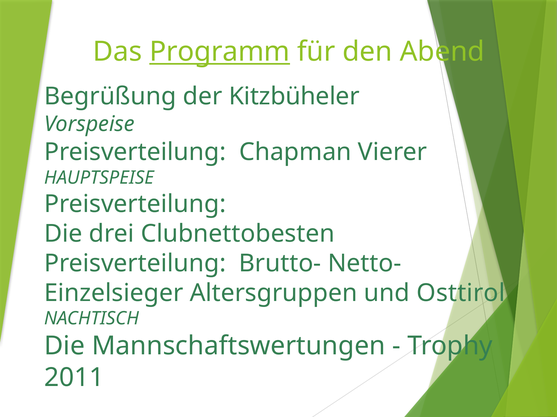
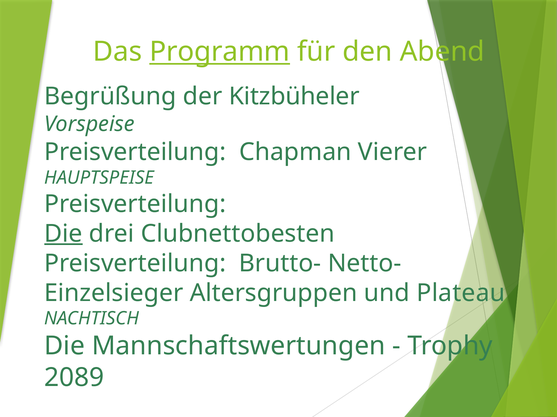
Die underline: none -> present (63, 234)
Osttirol: Osttirol -> Plateau (461, 293)
2011: 2011 -> 2089 (74, 378)
